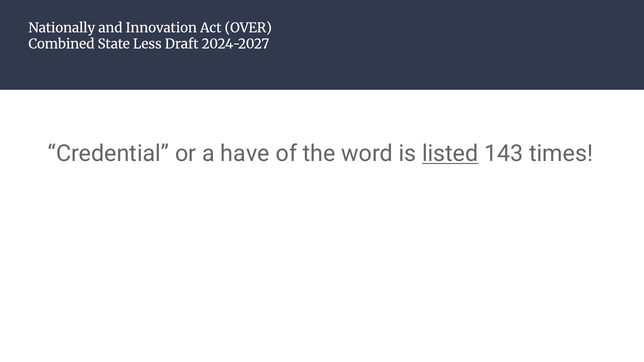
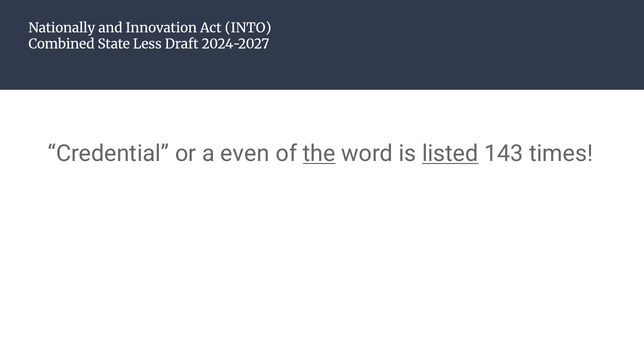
OVER: OVER -> INTO (248, 28)
have: have -> even (245, 154)
the underline: none -> present (319, 154)
